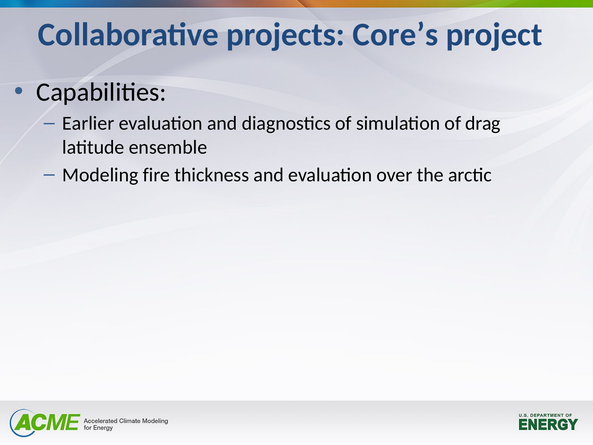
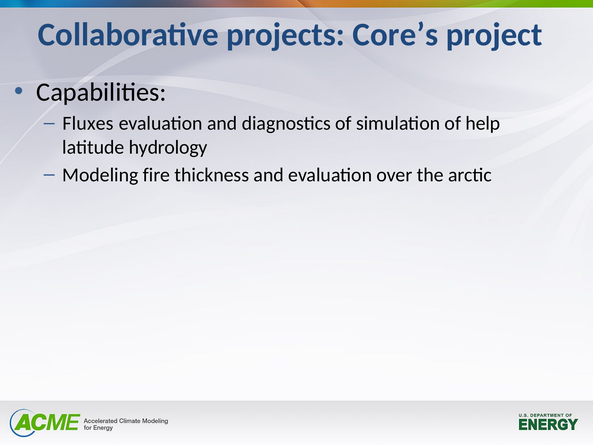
Earlier: Earlier -> Fluxes (88, 123)
drag: drag -> help (483, 123)
ensemble: ensemble -> hydrology (168, 147)
